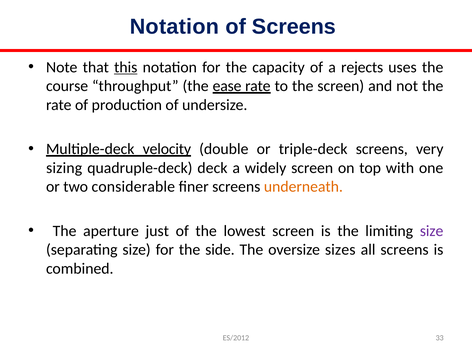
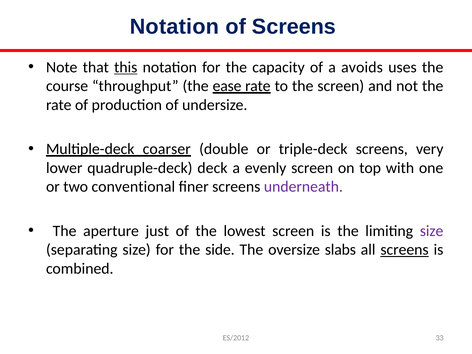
rejects: rejects -> avoids (362, 67)
velocity: velocity -> coarser (167, 149)
sizing: sizing -> lower (64, 168)
widely: widely -> evenly (266, 168)
considerable: considerable -> conventional (133, 187)
underneath colour: orange -> purple (303, 187)
sizes: sizes -> slabs (340, 250)
screens underline: none -> present (405, 250)
